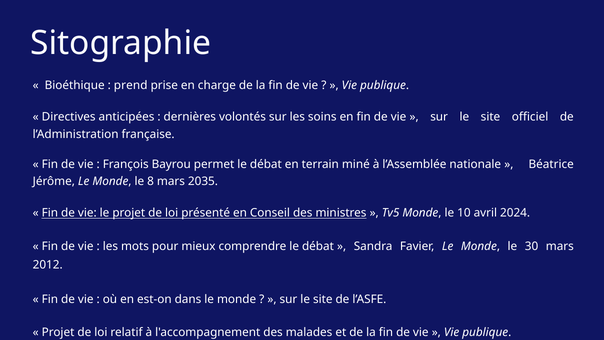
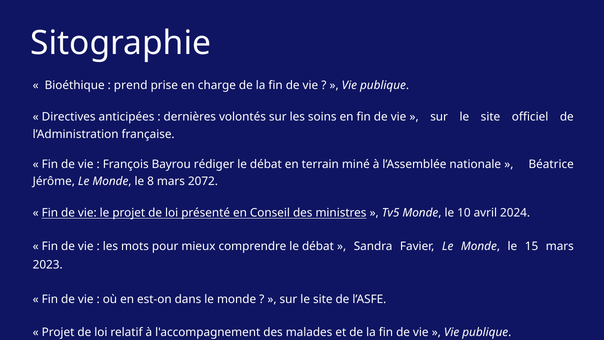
permet: permet -> rédiger (214, 164)
2035: 2035 -> 2072 (203, 181)
30: 30 -> 15 (532, 246)
2012: 2012 -> 2023 (48, 265)
